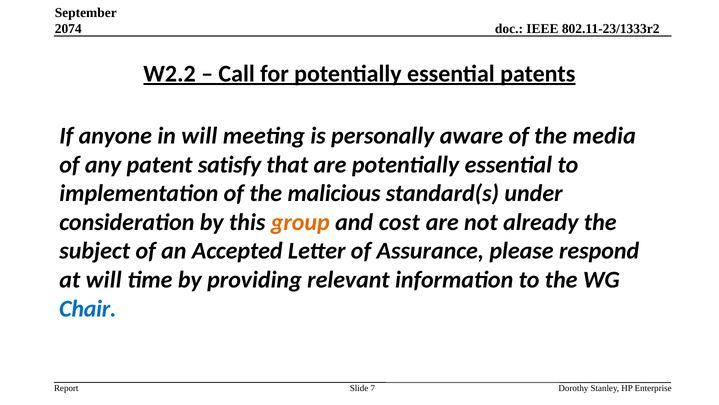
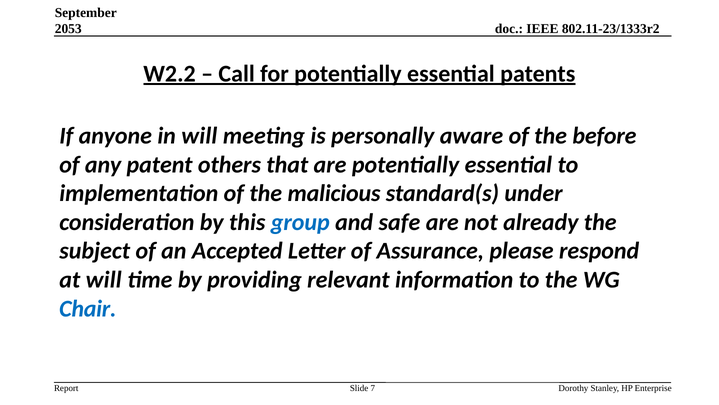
2074: 2074 -> 2053 (68, 29)
media: media -> before (604, 136)
satisfy: satisfy -> others (229, 164)
group colour: orange -> blue (300, 222)
cost: cost -> safe (399, 222)
